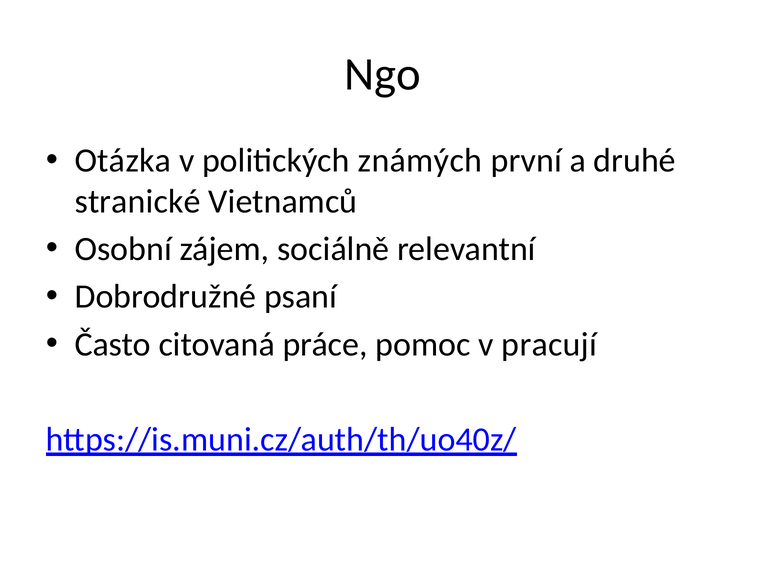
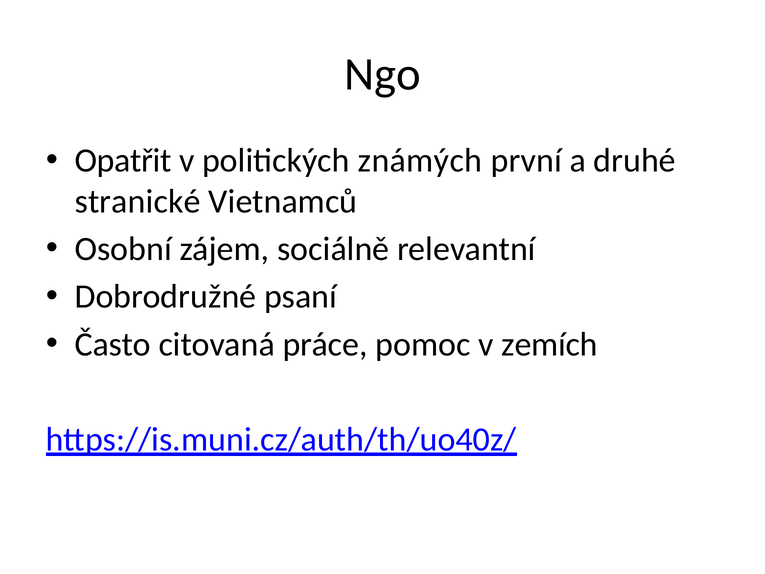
Otázka: Otázka -> Opatřit (123, 160)
pracují: pracují -> zemích (550, 344)
